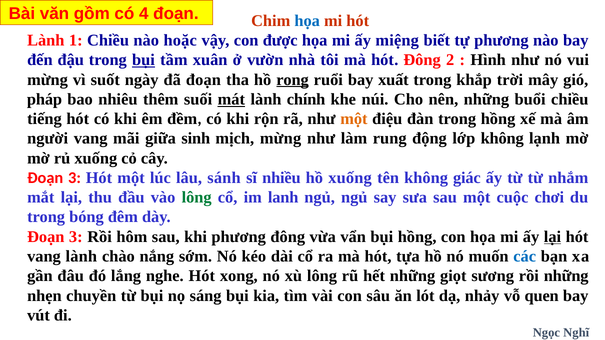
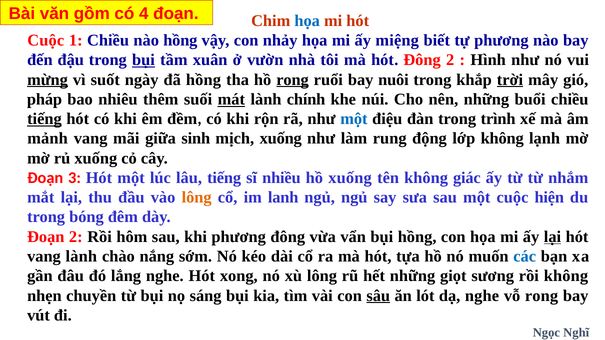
Lành: Lành -> Cuộc (46, 40)
nào hoặc: hoặc -> hồng (180, 40)
vậy con được: được -> nhảy (280, 40)
mừng underline: none -> present (48, 80)
đã đoạn: đoạn -> hồng (203, 80)
xuất: xuất -> nuôi (393, 80)
trời underline: none -> present (510, 80)
tiếng underline: none -> present (44, 119)
một colour: orange -> blue (354, 119)
trong hồng: hồng -> trình (498, 119)
người: người -> mảnh (48, 139)
mịch mừng: mừng -> xuống (281, 139)
lâu sánh: sánh -> tiếng (224, 178)
lông colour: green -> orange (197, 198)
chơi: chơi -> hiện (549, 198)
3: 3 -> 2 (76, 237)
rồi những: những -> không (566, 276)
sâu underline: none -> present (378, 296)
dạ nhảy: nhảy -> nghe (482, 296)
vỗ quen: quen -> rong (542, 296)
